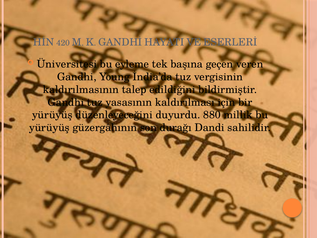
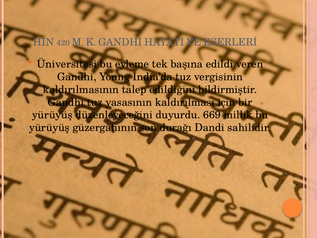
geçen: geçen -> edildi (219, 64)
880: 880 -> 669 (212, 115)
